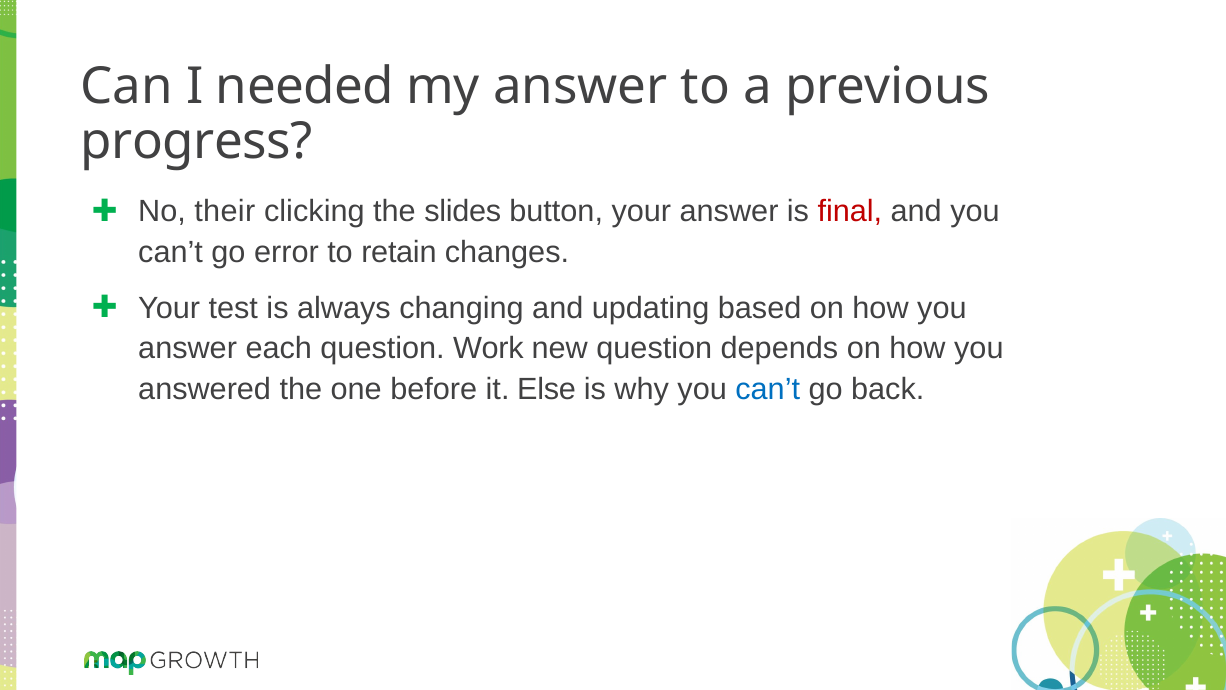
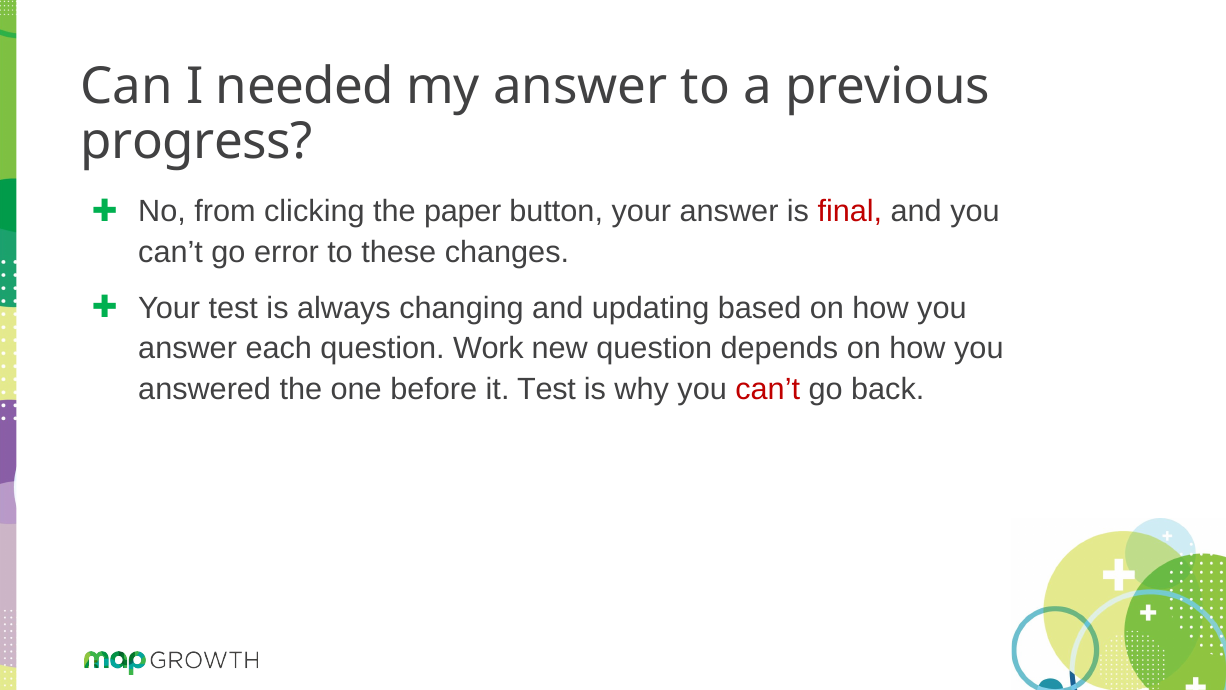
their: their -> from (225, 212)
slides: slides -> paper (463, 212)
retain: retain -> these (399, 252)
it Else: Else -> Test (547, 389)
can’t colour: blue -> red (768, 389)
